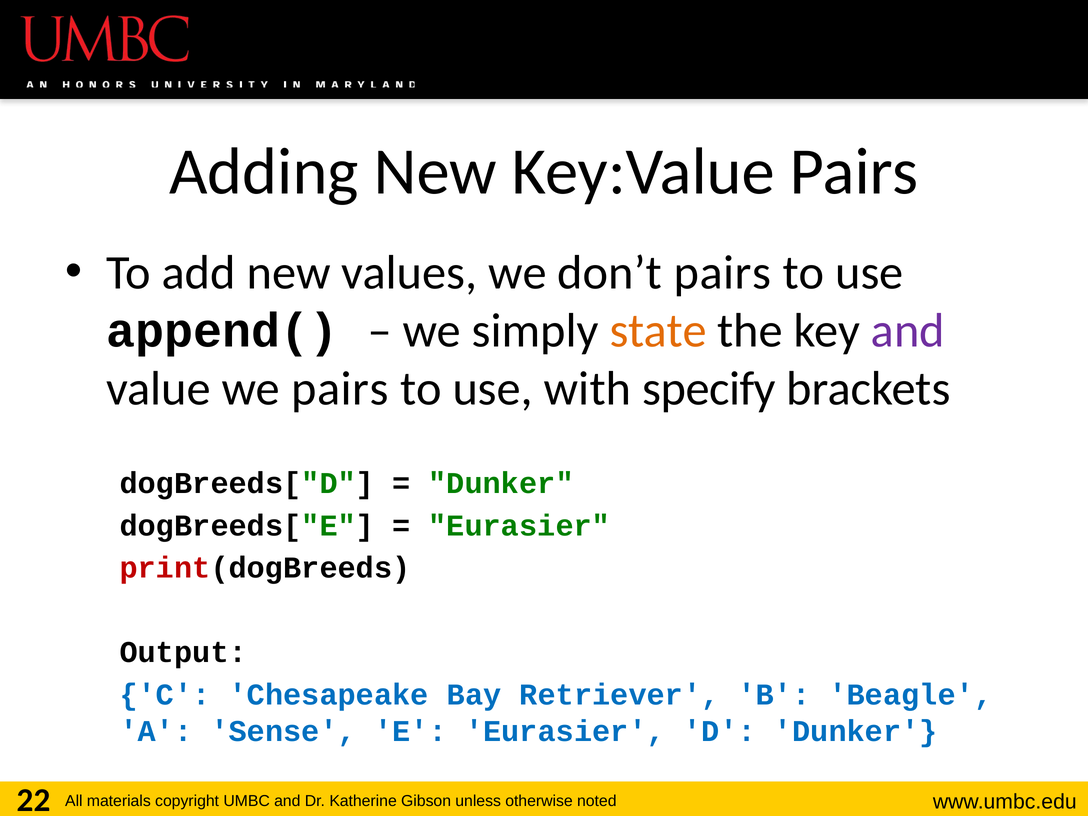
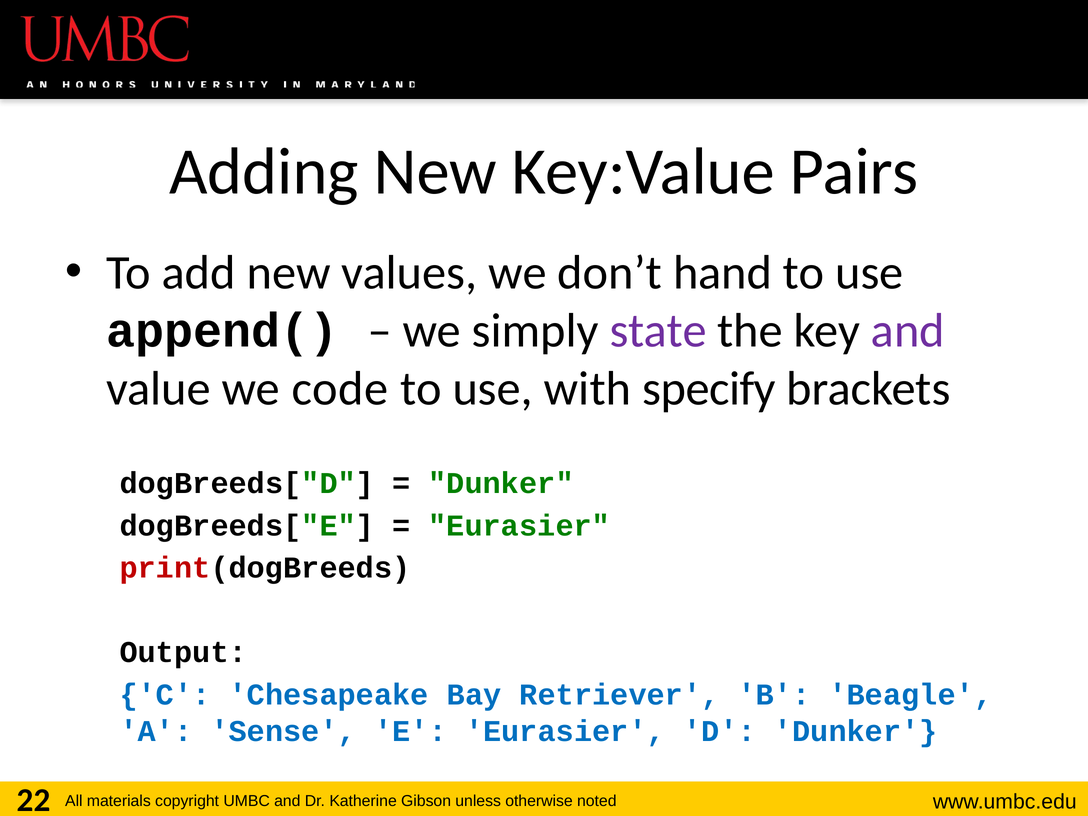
don’t pairs: pairs -> hand (723, 273)
state colour: orange -> purple (658, 331)
we pairs: pairs -> code (340, 389)
